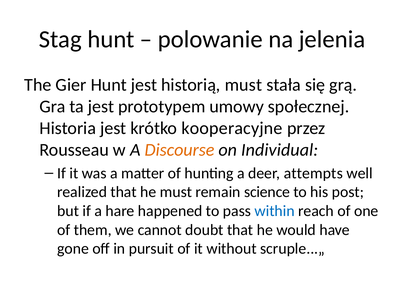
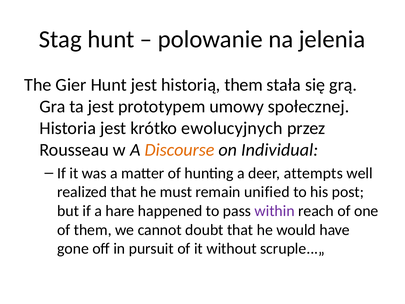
historią must: must -> them (244, 85)
kooperacyjne: kooperacyjne -> ewolucyjnych (232, 128)
science: science -> unified (267, 192)
within colour: blue -> purple (275, 211)
